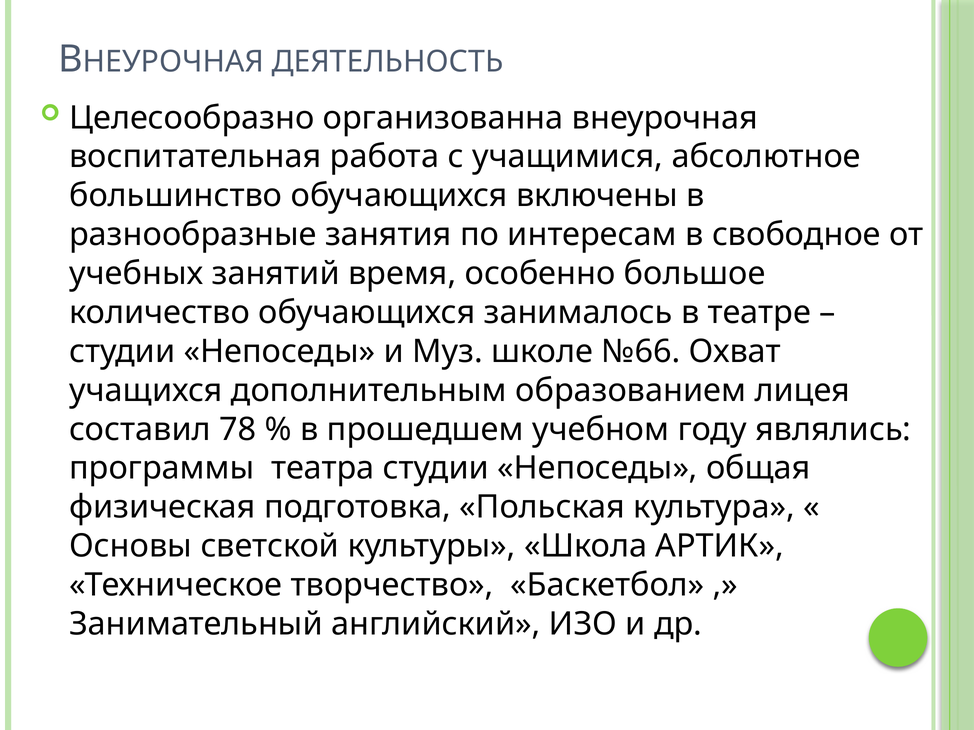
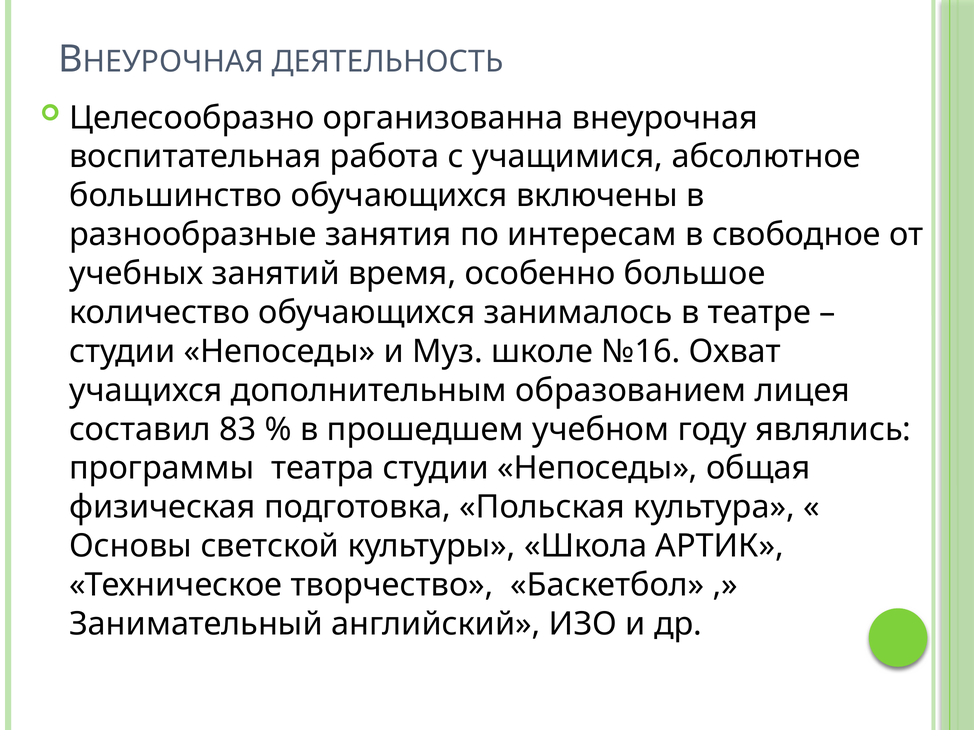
№66: №66 -> №16 (641, 352)
78: 78 -> 83 (238, 430)
